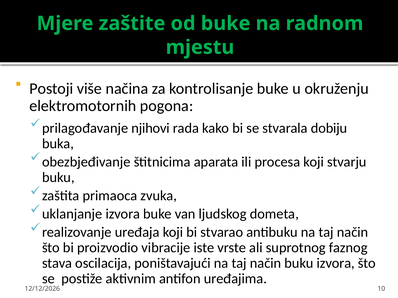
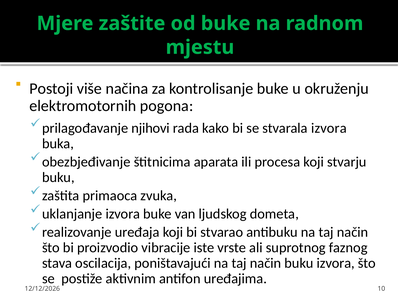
stvarala dobiju: dobiju -> izvora (329, 128)
